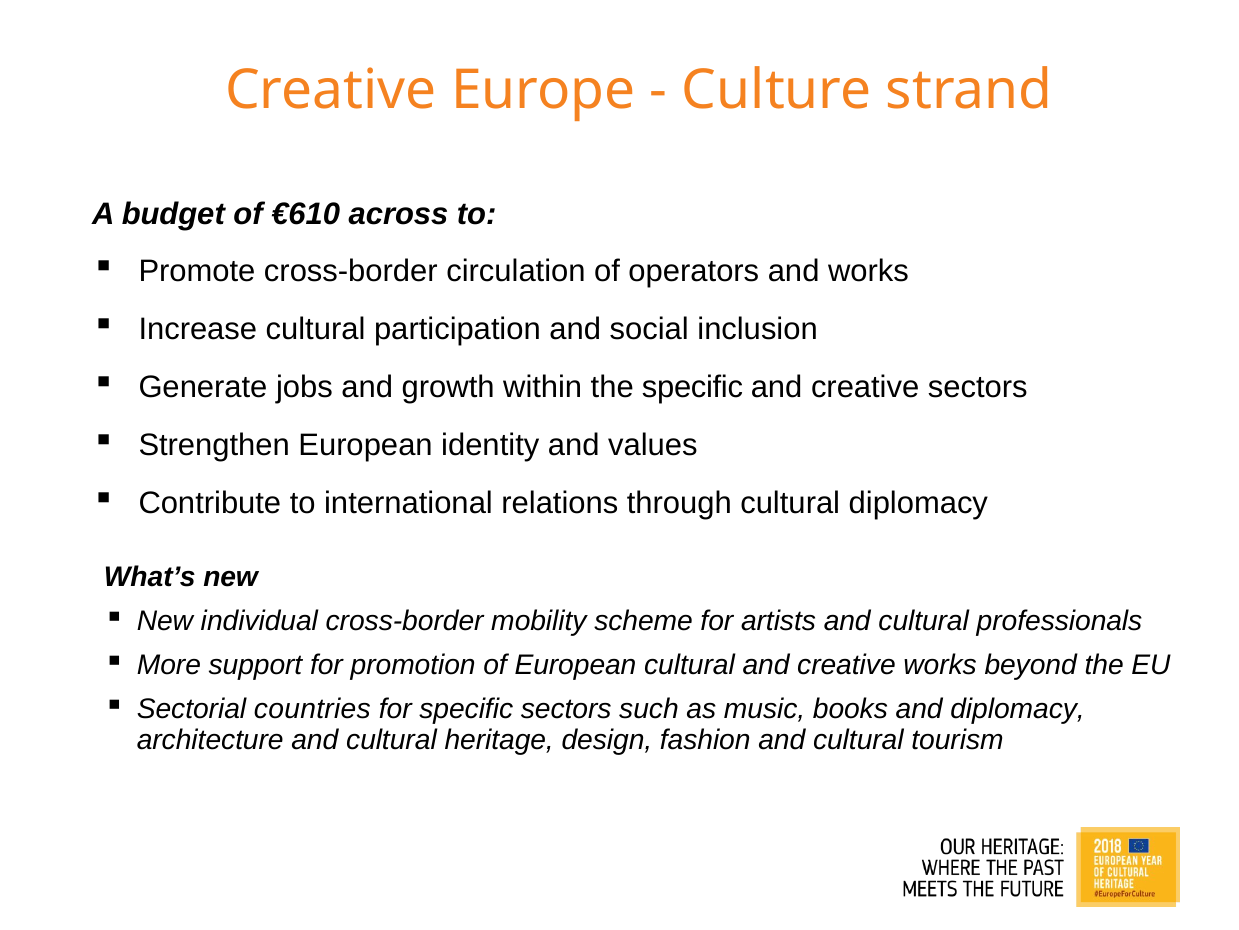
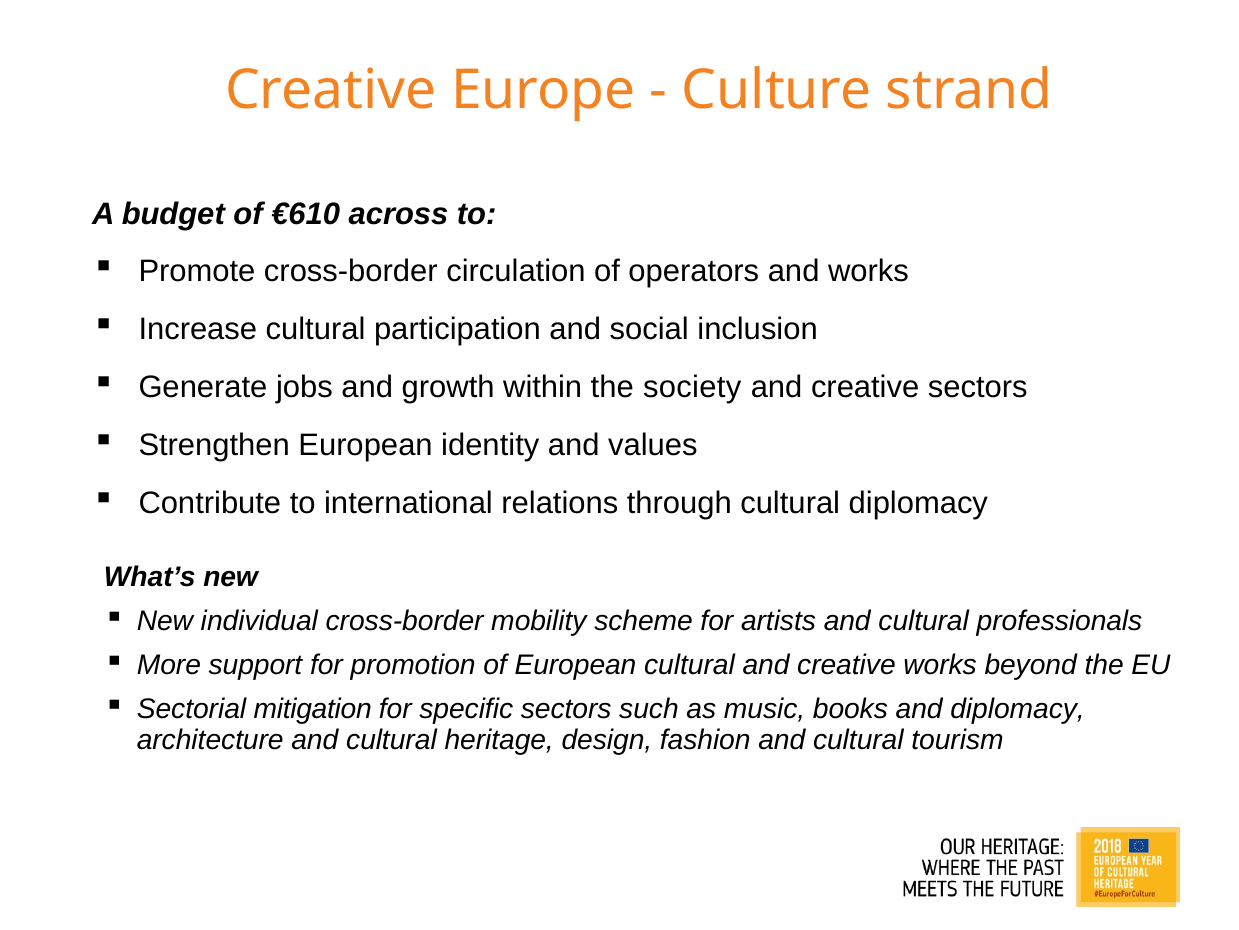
the specific: specific -> society (692, 387)
countries: countries -> mitigation (313, 709)
